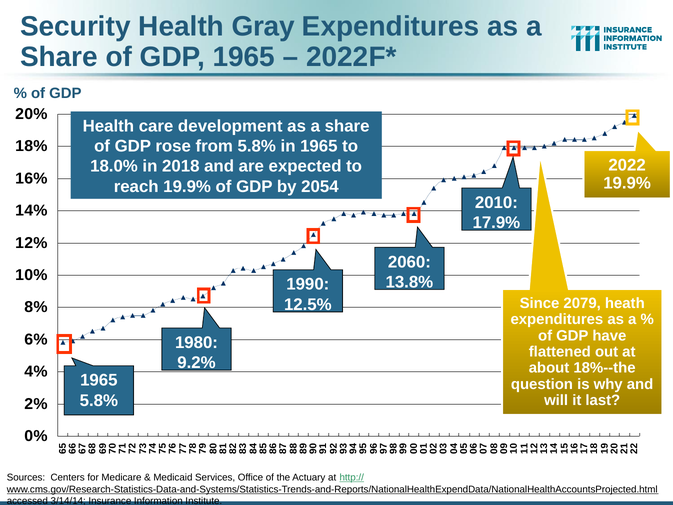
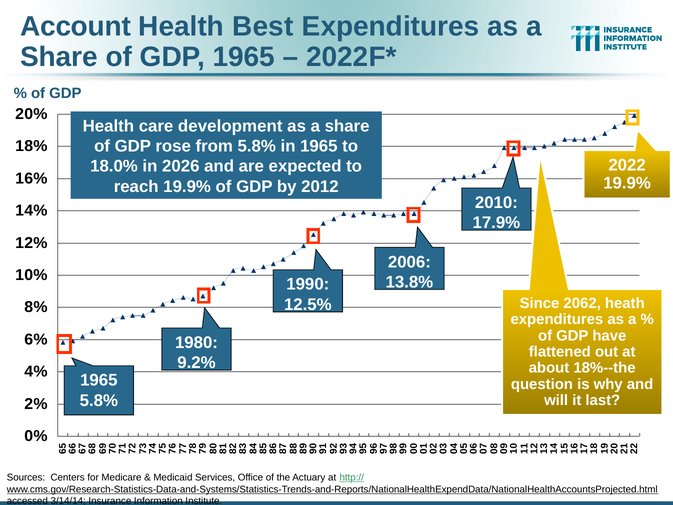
Security: Security -> Account (76, 27)
Gray: Gray -> Best (263, 27)
2018: 2018 -> 2026 (181, 166)
2054: 2054 -> 2012 (320, 186)
2060: 2060 -> 2006 (409, 262)
2079: 2079 -> 2062 (582, 303)
